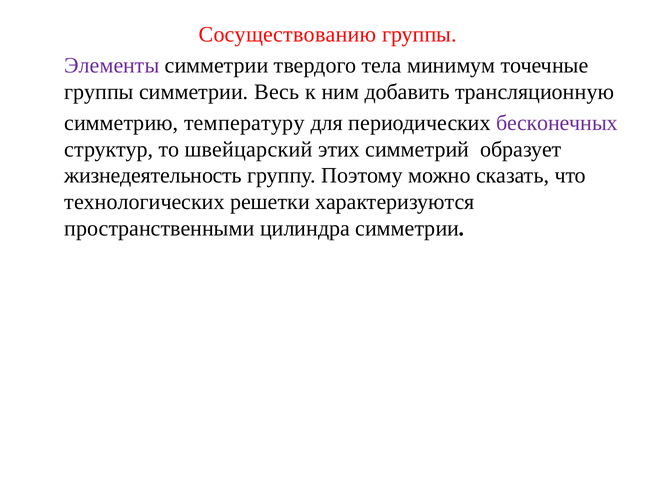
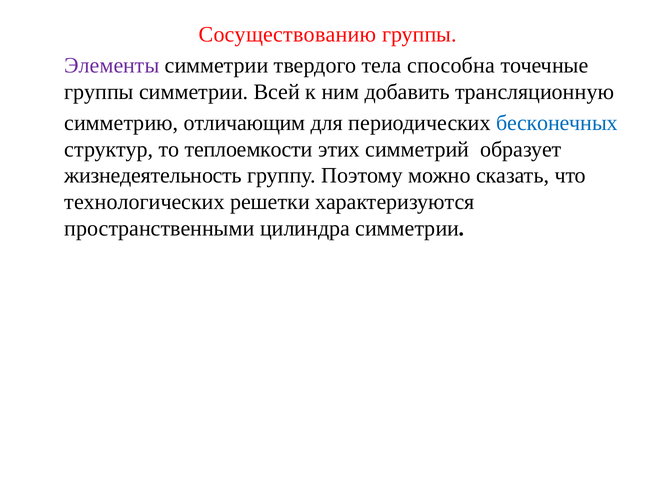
минимум: минимум -> способна (451, 65)
Весь: Весь -> Всей (277, 92)
температуру: температуру -> отличающим (245, 123)
бесконечных colour: purple -> blue (557, 123)
швейцарский: швейцарский -> теплоемкости (249, 149)
